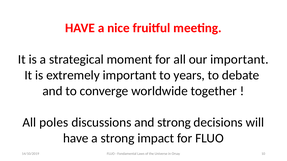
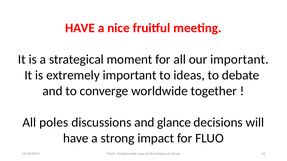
years: years -> ideas (189, 75)
and strong: strong -> glance (174, 123)
